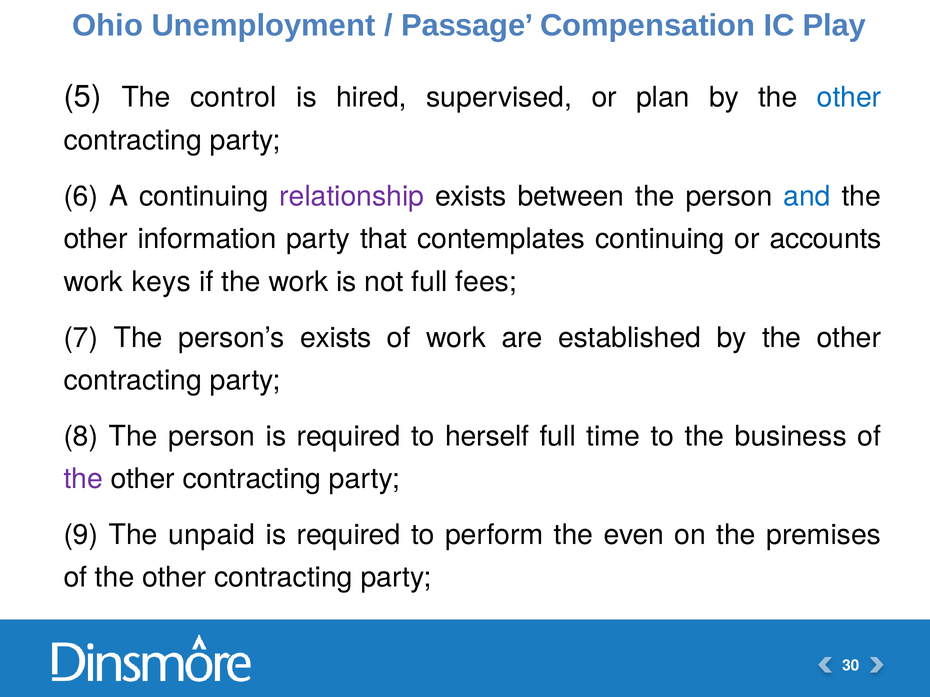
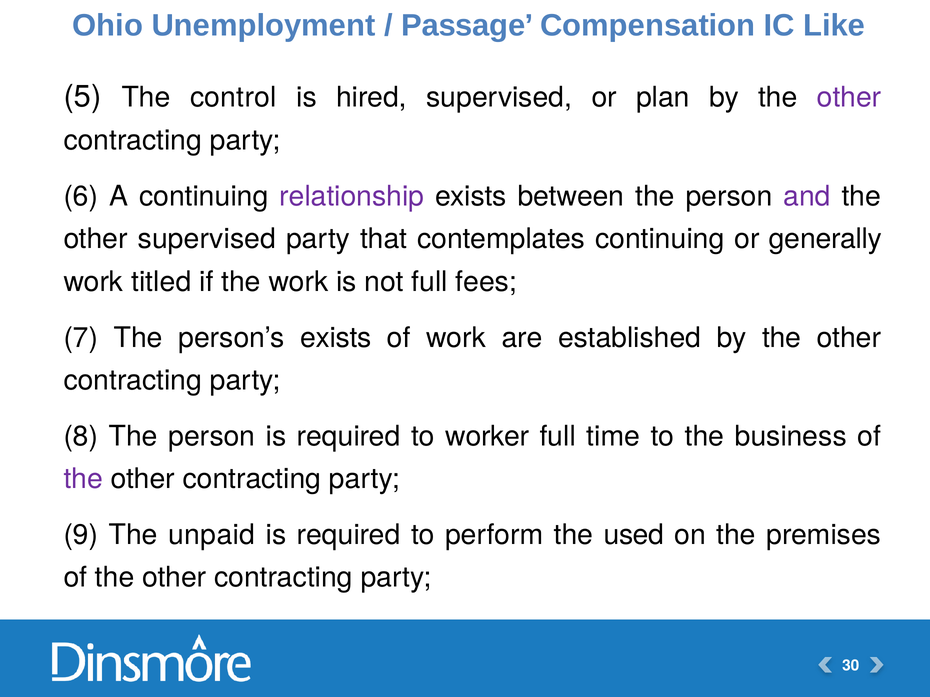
Play: Play -> Like (834, 25)
other colour: blue -> purple (849, 98)
and colour: blue -> purple (807, 197)
other information: information -> supervised (207, 239)
accounts: accounts -> generally (825, 239)
keys: keys -> titled (161, 282)
herself: herself -> worker (487, 436)
even: even -> used (634, 535)
